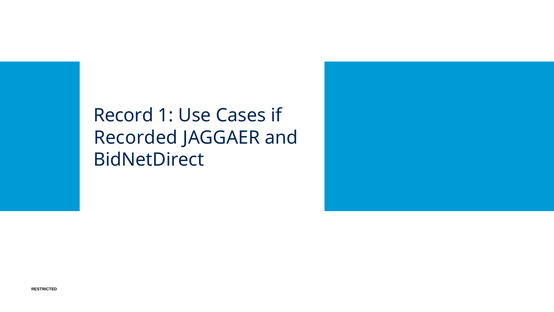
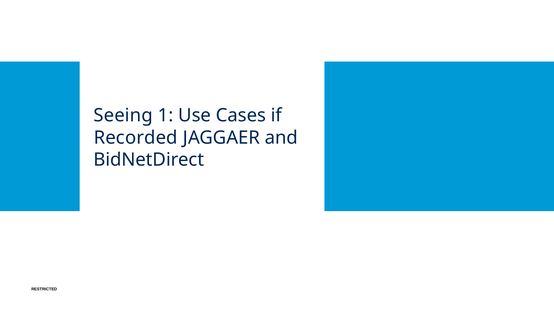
Record: Record -> Seeing (123, 115)
